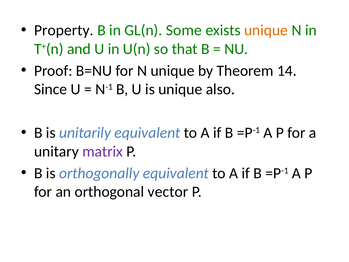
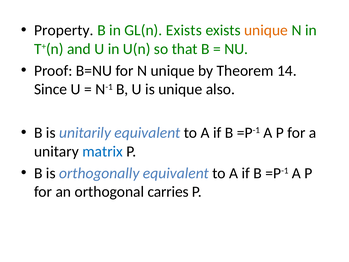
GL(n Some: Some -> Exists (184, 30)
matrix colour: purple -> blue (103, 151)
vector: vector -> carries (168, 192)
